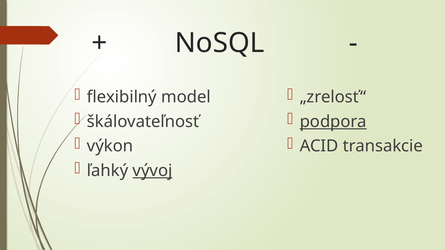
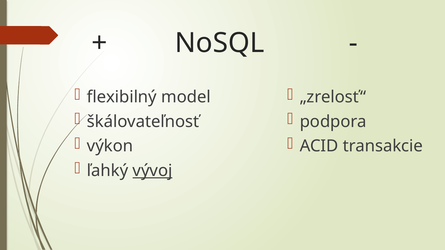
podpora underline: present -> none (333, 122)
